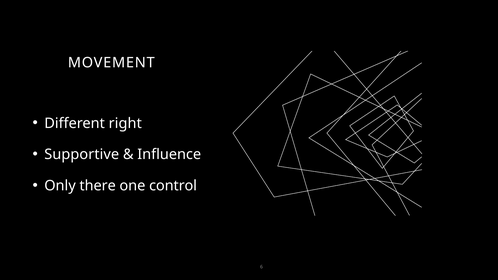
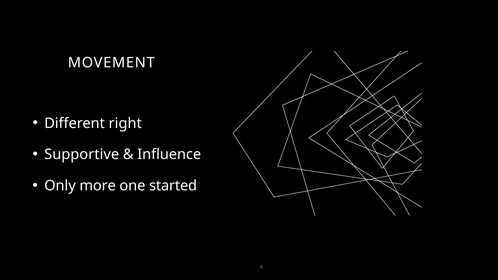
there: there -> more (98, 186)
control: control -> started (173, 186)
